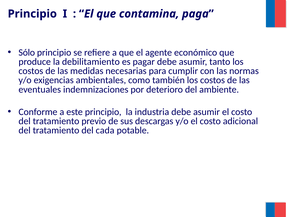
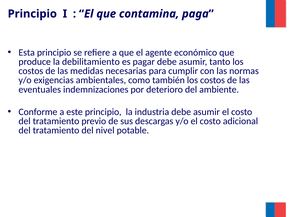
Sólo: Sólo -> Esta (27, 52)
cada: cada -> nivel (105, 130)
